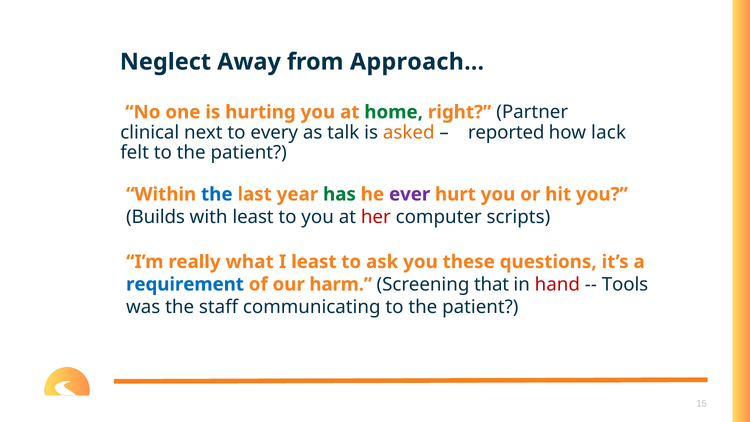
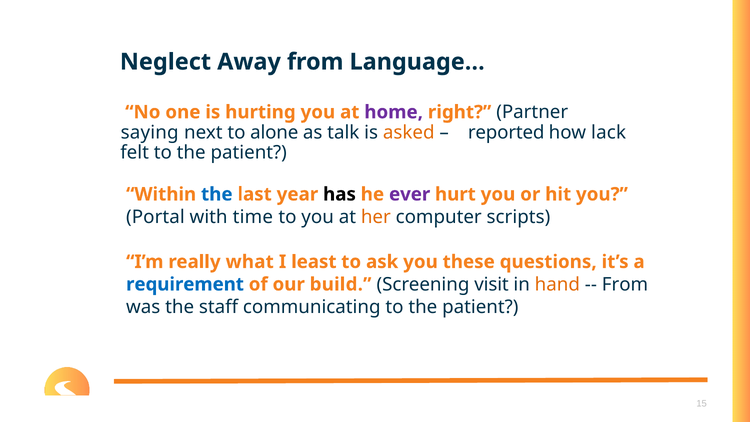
Approach…: Approach… -> Language… (417, 62)
home colour: green -> purple (394, 112)
clinical: clinical -> saying (150, 132)
every: every -> alone (274, 132)
has colour: green -> black (339, 194)
Builds: Builds -> Portal (155, 217)
with least: least -> time (253, 217)
her colour: red -> orange (376, 217)
harm: harm -> build (341, 284)
that: that -> visit (492, 284)
hand colour: red -> orange (557, 284)
Tools: Tools -> From (625, 284)
